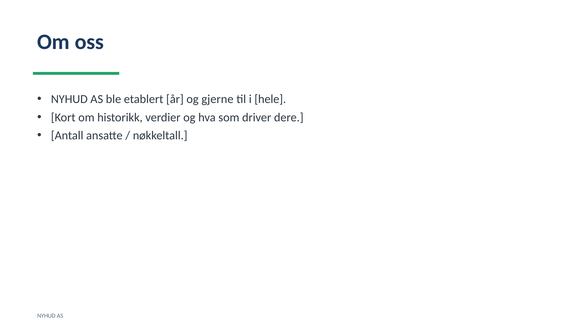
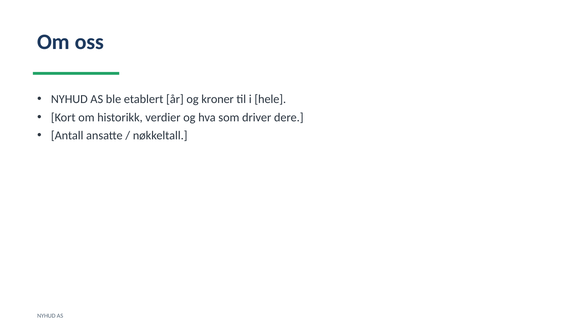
gjerne: gjerne -> kroner (218, 99)
